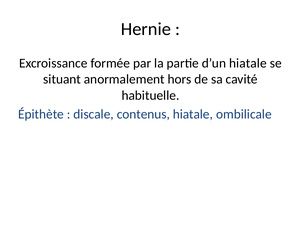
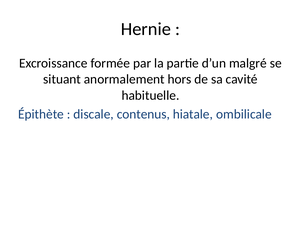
d’un hiatale: hiatale -> malgré (248, 63)
